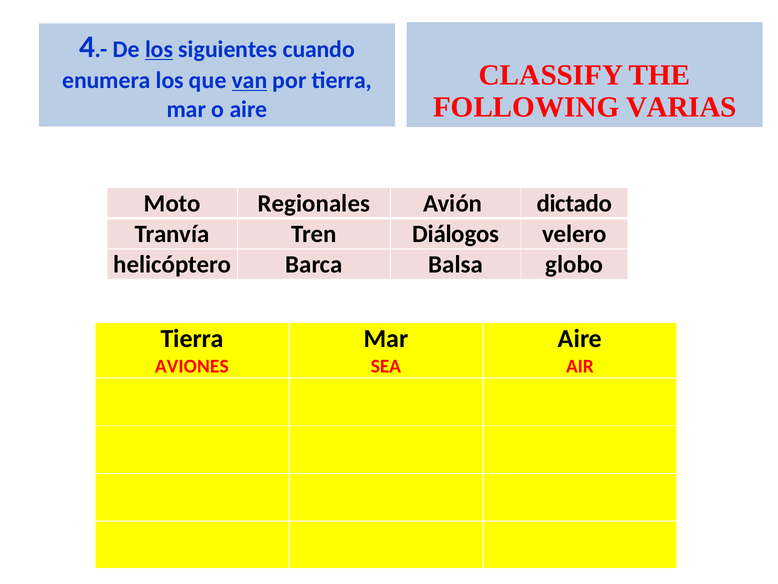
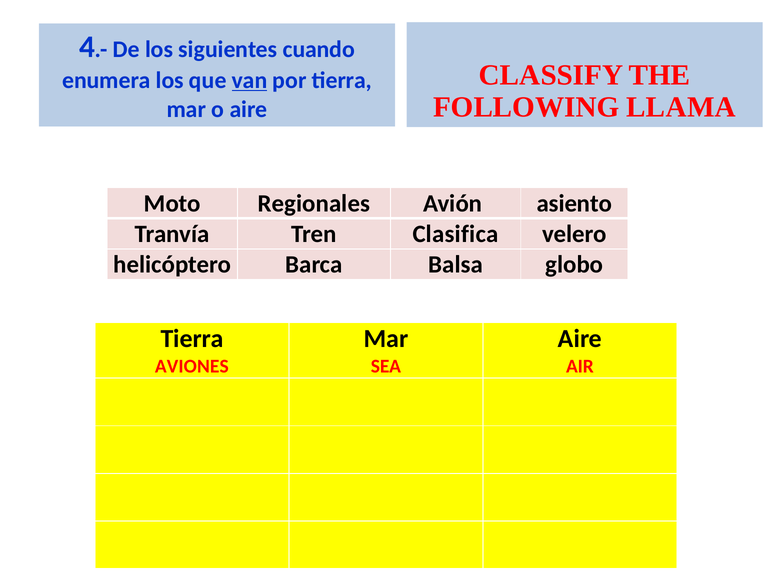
los underline: present -> none (159, 49)
VARIAS: VARIAS -> LLAMA (681, 107)
dictado: dictado -> asiento (574, 203)
Diálogos: Diálogos -> Clasifica (455, 234)
